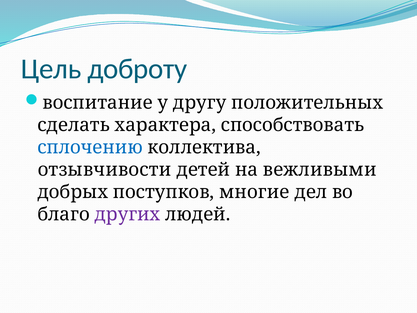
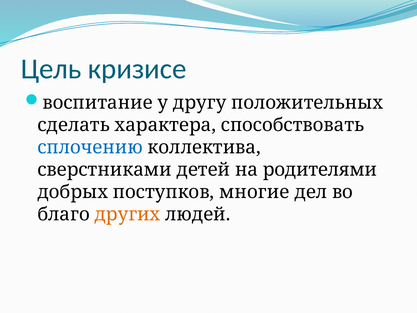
доброту: доброту -> кризисе (137, 69)
отзывчивости: отзывчивости -> сверстниками (105, 170)
вежливыми: вежливыми -> родителями (320, 170)
других colour: purple -> orange (127, 214)
